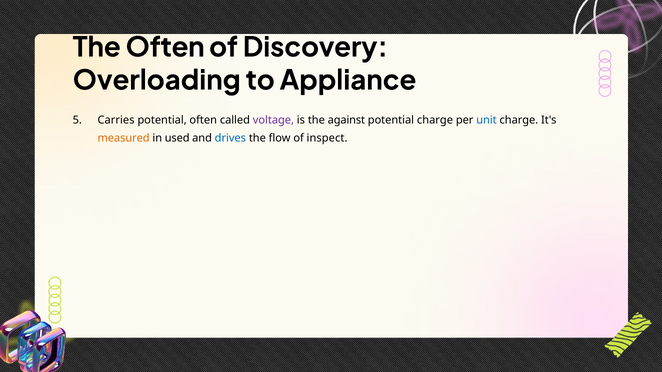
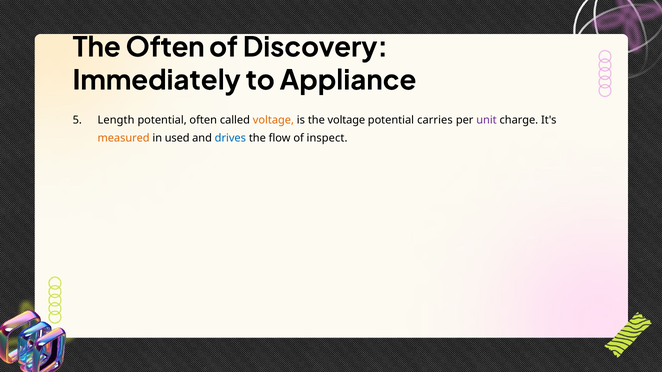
Overloading: Overloading -> Immediately (157, 81)
Carries: Carries -> Length (116, 120)
voltage colour: purple -> orange (273, 120)
the against: against -> voltage (346, 120)
potential charge: charge -> carries (435, 120)
unit colour: blue -> purple (486, 120)
